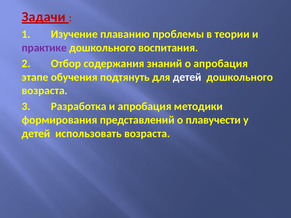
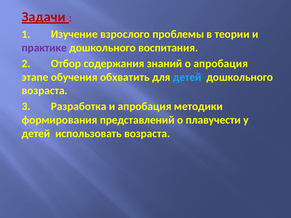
плаванию: плаванию -> взрослого (125, 34)
подтянуть: подтянуть -> обхватить (125, 77)
детей colour: white -> light blue (187, 77)
